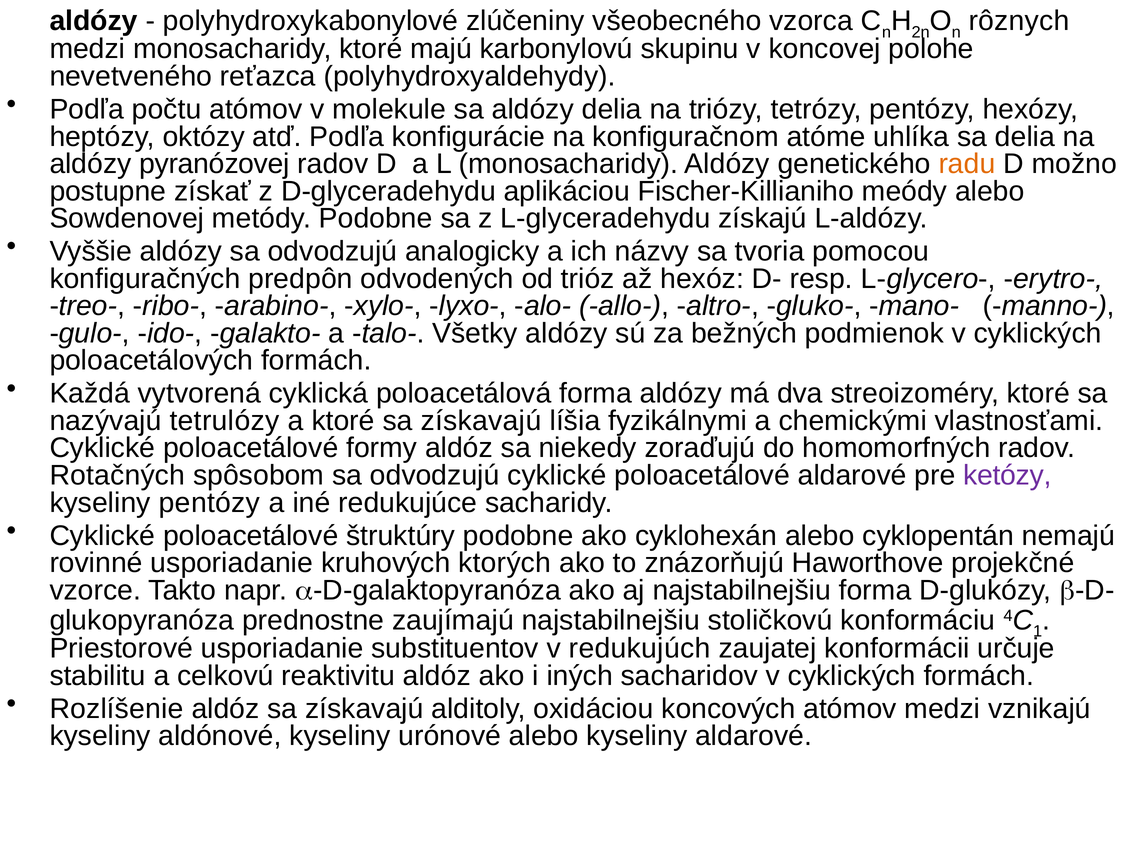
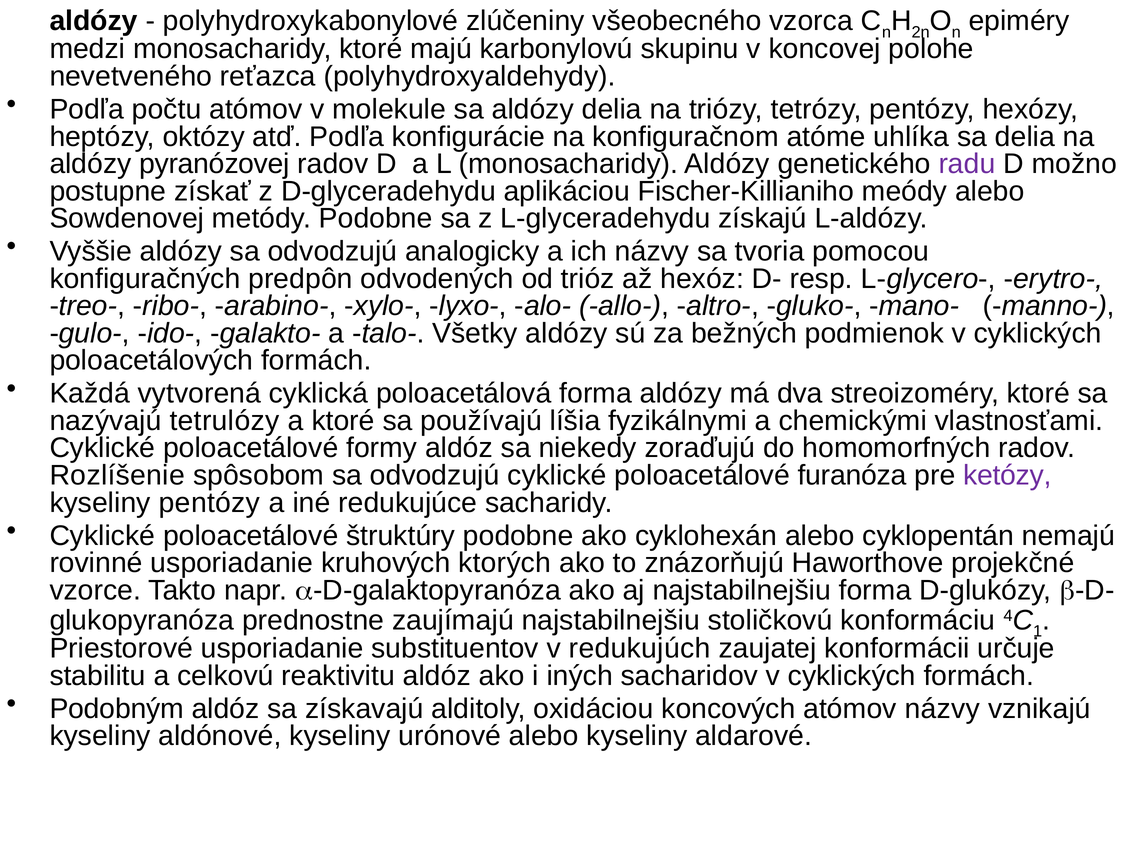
rôznych: rôznych -> epiméry (1019, 21)
radu colour: orange -> purple (967, 164)
ktoré sa získavajú: získavajú -> používajú (481, 421)
Rotačných: Rotačných -> Rozlíšenie (117, 476)
poloacetálové aldarové: aldarové -> furanóza (852, 476)
Rozlíšenie: Rozlíšenie -> Podobným (117, 709)
atómov medzi: medzi -> názvy (942, 709)
